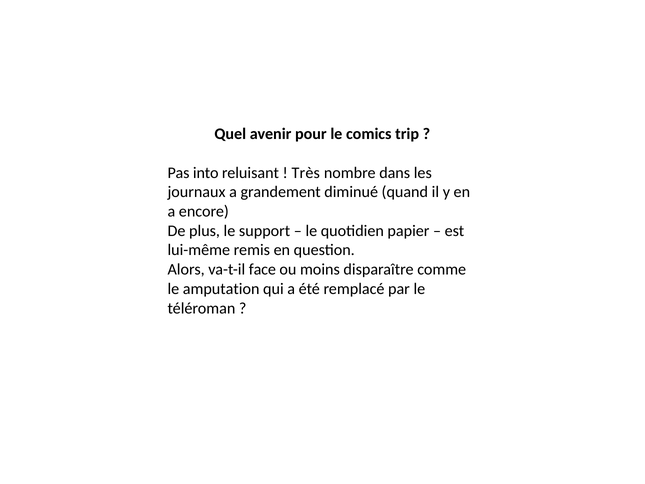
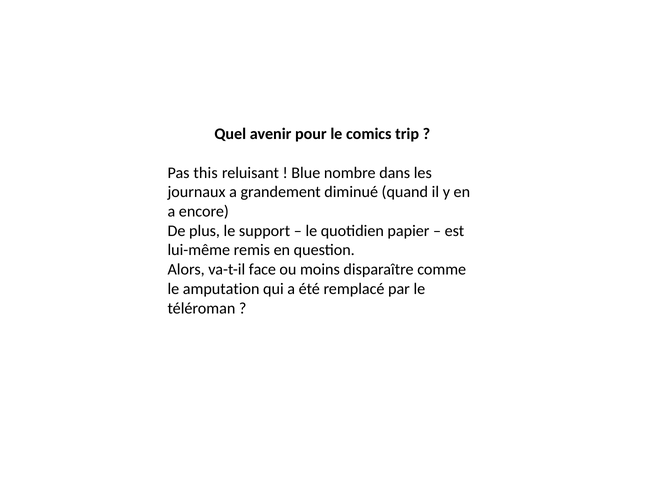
into: into -> this (206, 173)
Très: Très -> Blue (306, 173)
